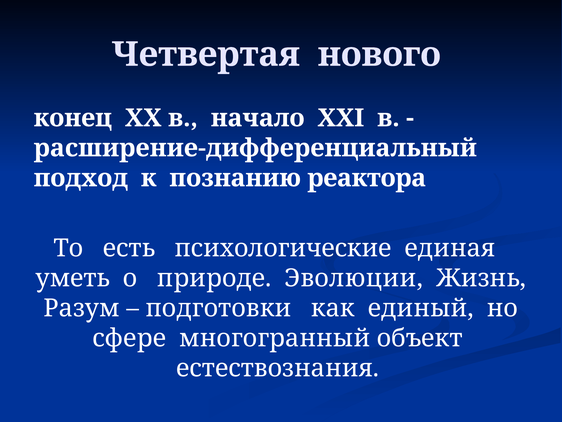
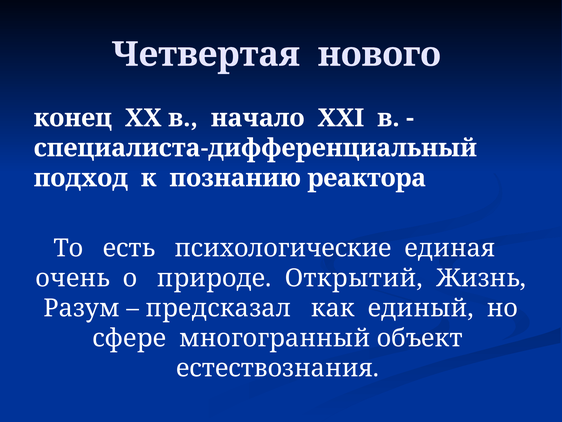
расширение-дифференциальный: расширение-дифференциальный -> специалиста-дифференциальный (255, 148)
уметь: уметь -> очень (73, 278)
Эволюции: Эволюции -> Открытий (354, 278)
подготовки: подготовки -> предсказал (218, 308)
